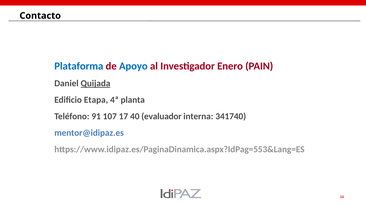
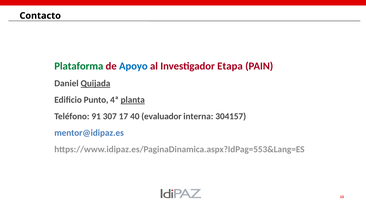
Plataforma colour: blue -> green (79, 66)
Enero: Enero -> Etapa (230, 66)
Etapa: Etapa -> Punto (96, 100)
planta underline: none -> present (133, 100)
107: 107 -> 307 (110, 116)
341740: 341740 -> 304157 (231, 116)
